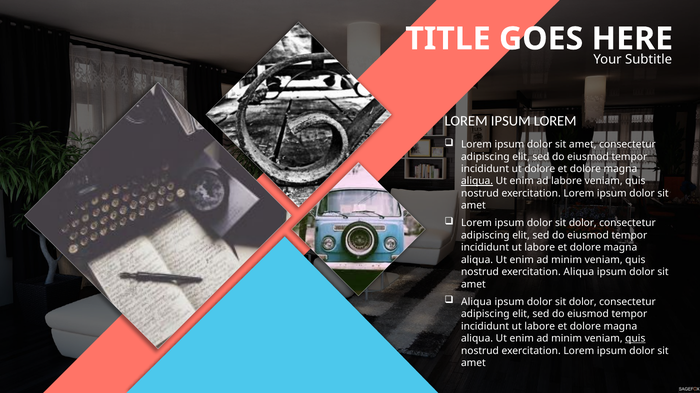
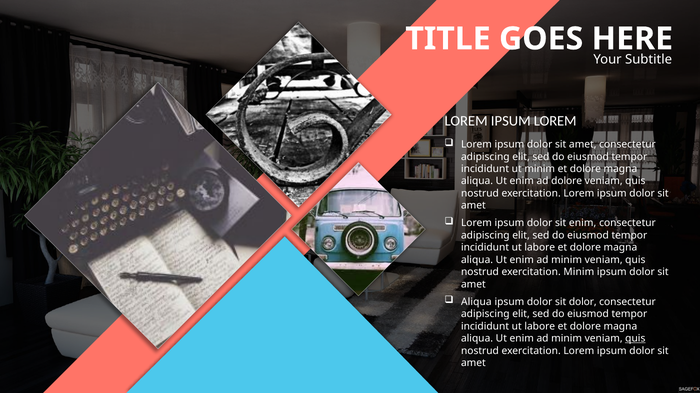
ut dolore: dolore -> minim (540, 169)
aliqua underline: present -> none (477, 181)
ad labore: labore -> dolore (567, 181)
dolor: dolor -> enim (583, 223)
exercitation Aliqua: Aliqua -> Minim (579, 273)
